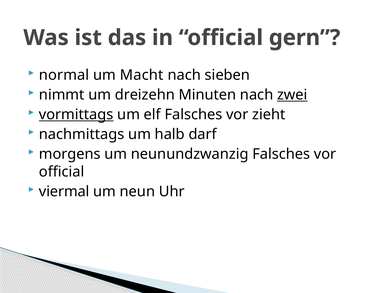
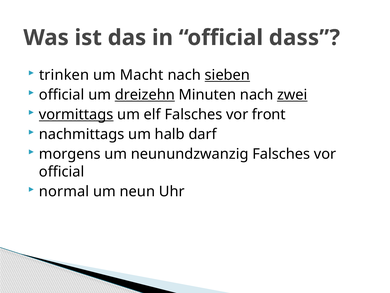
gern: gern -> dass (304, 38)
normal: normal -> trinken (64, 75)
sieben underline: none -> present (227, 75)
nimmt: nimmt -> official (62, 95)
dreizehn underline: none -> present (145, 95)
zieht: zieht -> front (269, 114)
viermal: viermal -> normal (64, 191)
